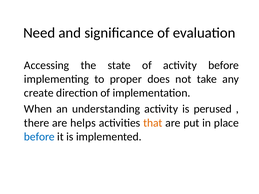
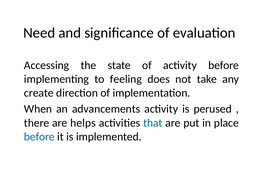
proper: proper -> feeling (126, 79)
understanding: understanding -> advancements (106, 109)
that colour: orange -> blue (153, 123)
